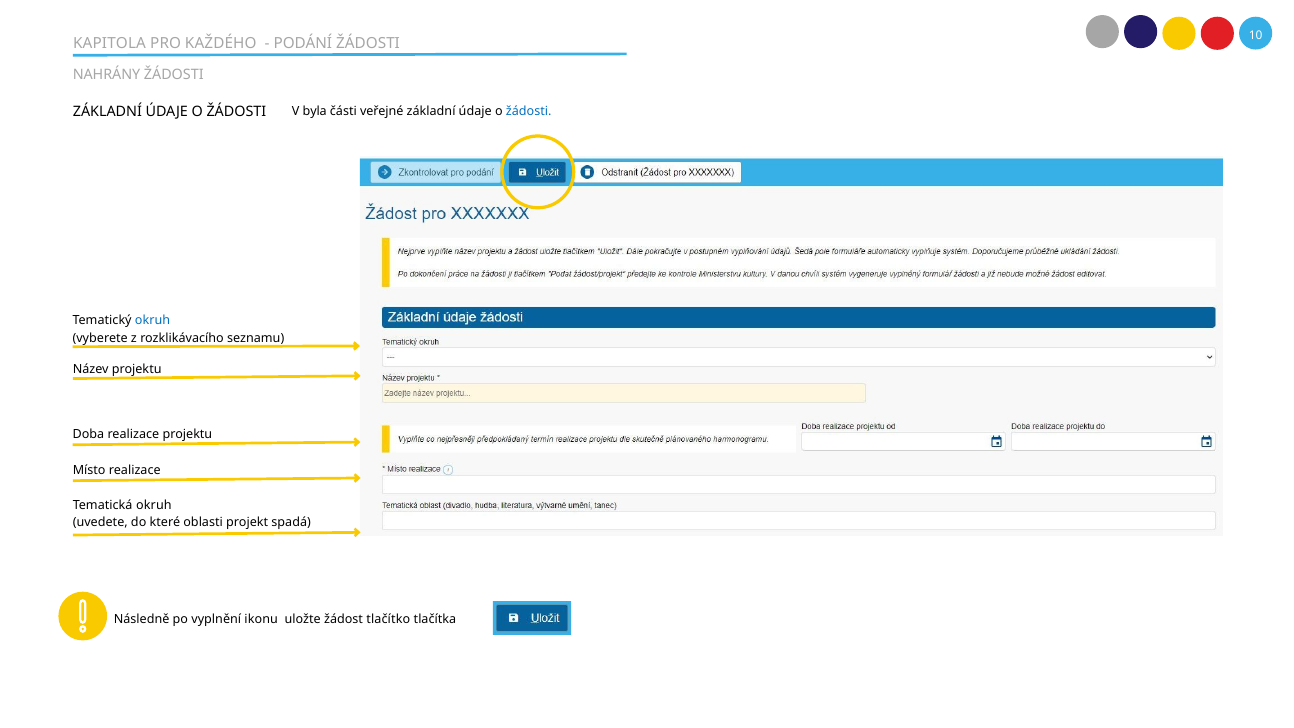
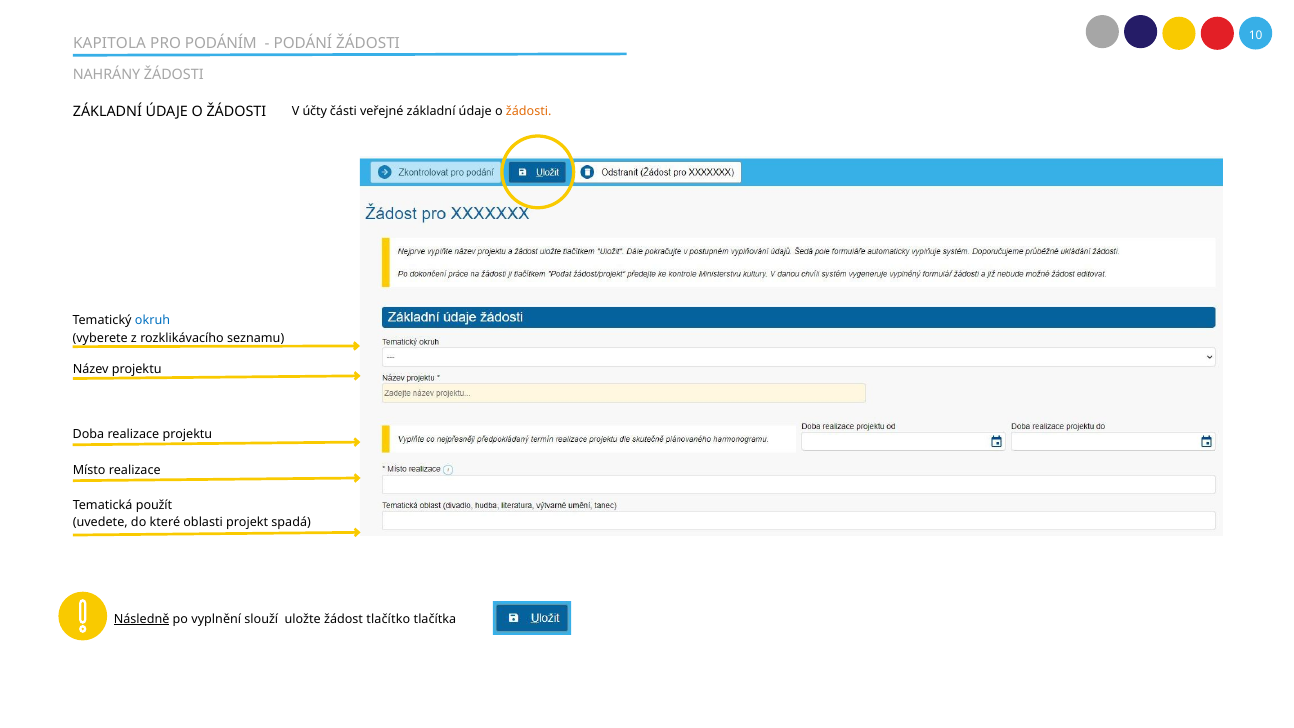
KAŽDÉHO: KAŽDÉHO -> PODÁNÍM (221, 43)
byla: byla -> účty (315, 112)
žádosti colour: blue -> orange (529, 112)
Tematická okruh: okruh -> použít (154, 505)
Následně underline: none -> present (142, 619)
ikonu: ikonu -> slouží (261, 619)
